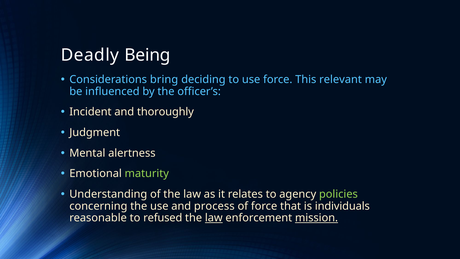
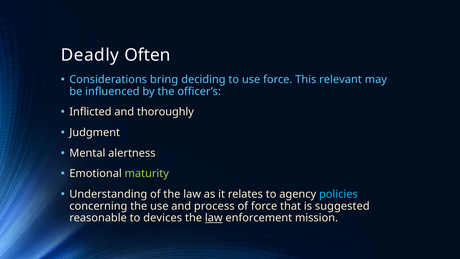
Being: Being -> Often (147, 55)
Incident: Incident -> Inflicted (90, 112)
policies colour: light green -> light blue (338, 194)
individuals: individuals -> suggested (342, 206)
refused: refused -> devices (163, 218)
mission underline: present -> none (317, 218)
